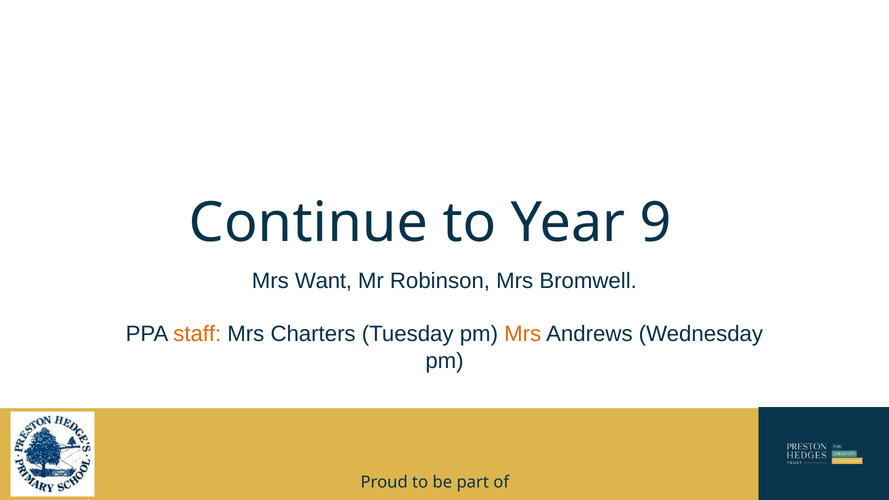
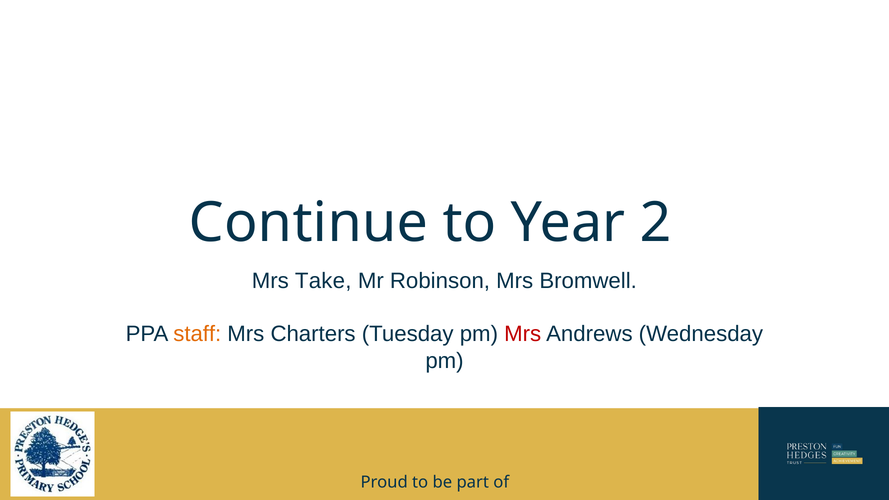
9: 9 -> 2 (655, 223)
Want: Want -> Take (323, 281)
Mrs colour: orange -> red (523, 334)
